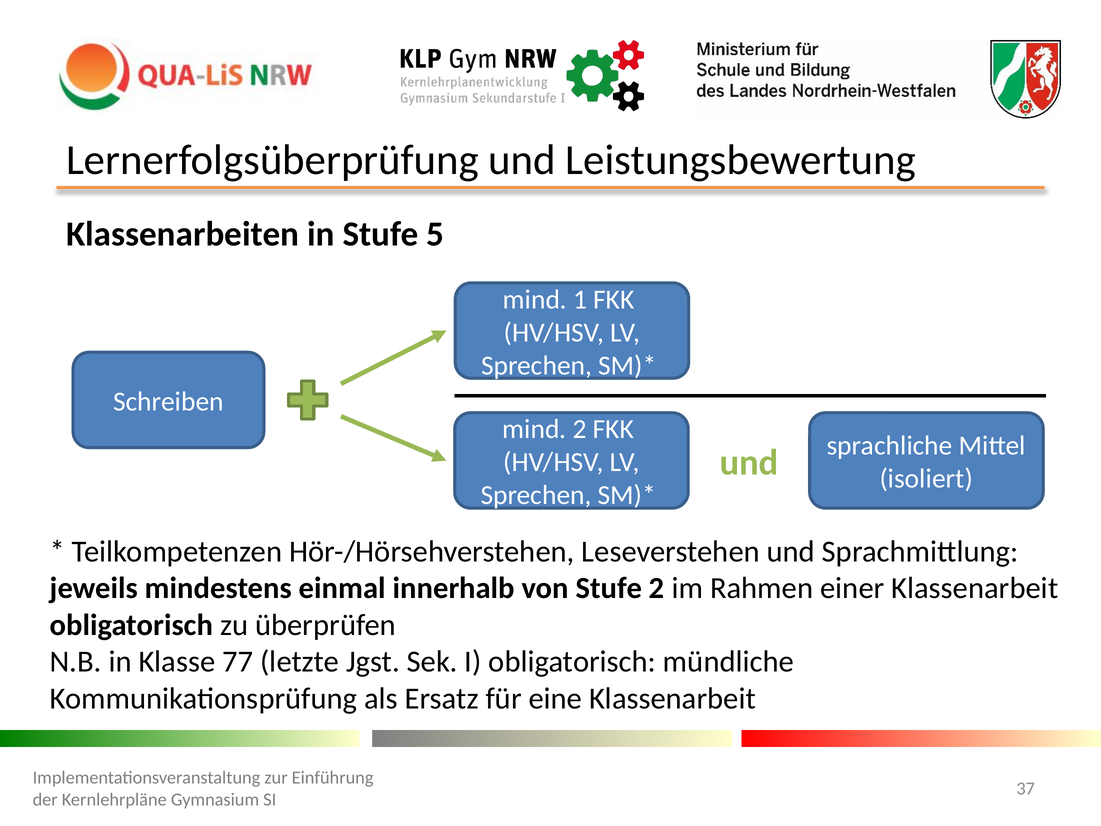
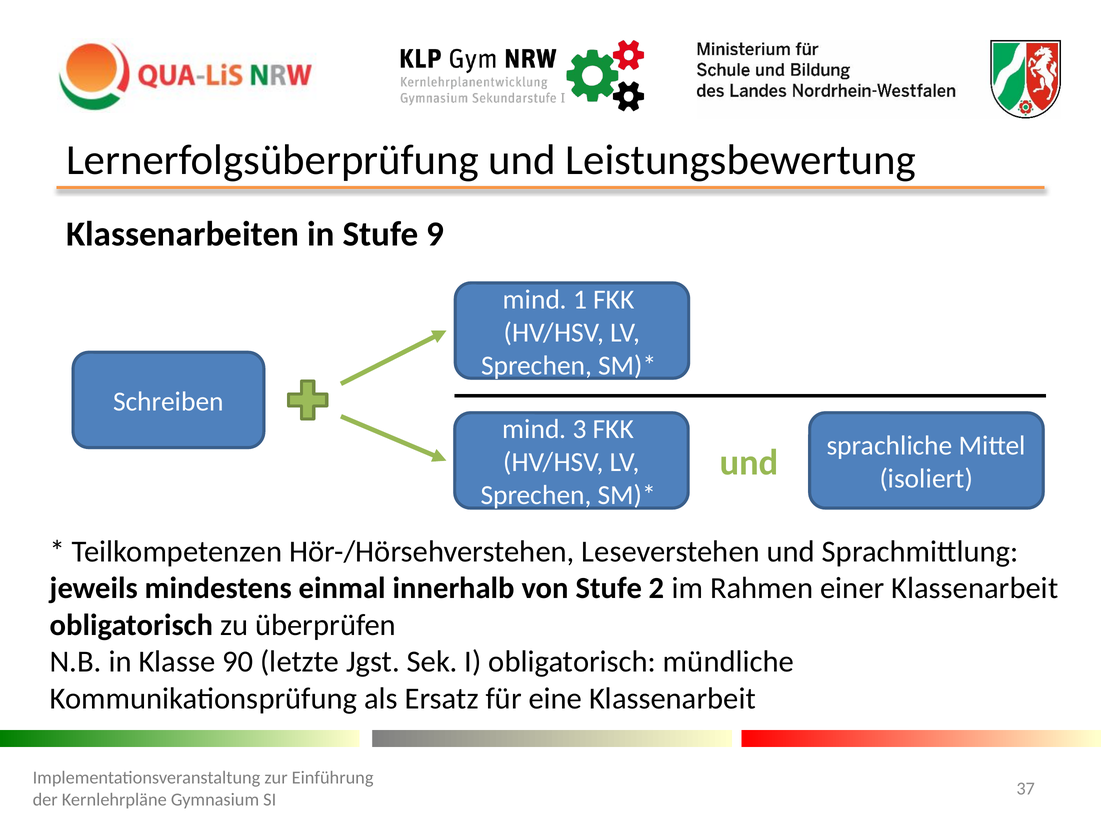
5: 5 -> 9 (435, 234)
mind 2: 2 -> 3 (580, 429)
77: 77 -> 90 (238, 662)
